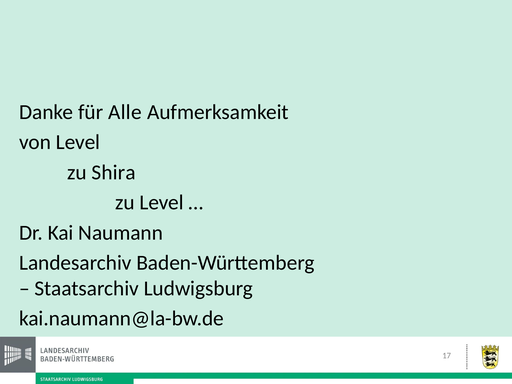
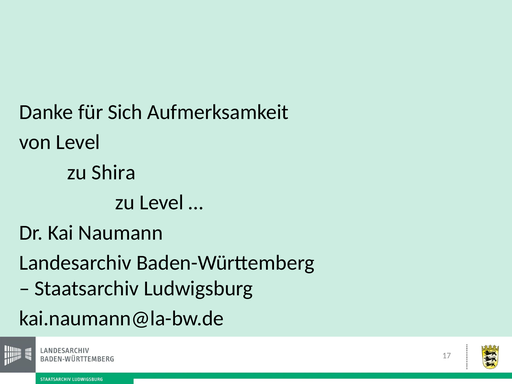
Alle: Alle -> Sich (125, 112)
